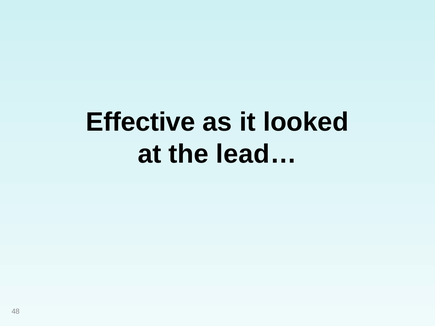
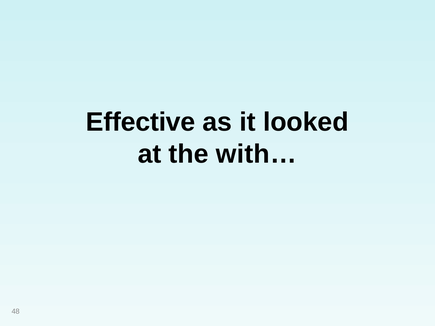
lead…: lead… -> with… (256, 154)
